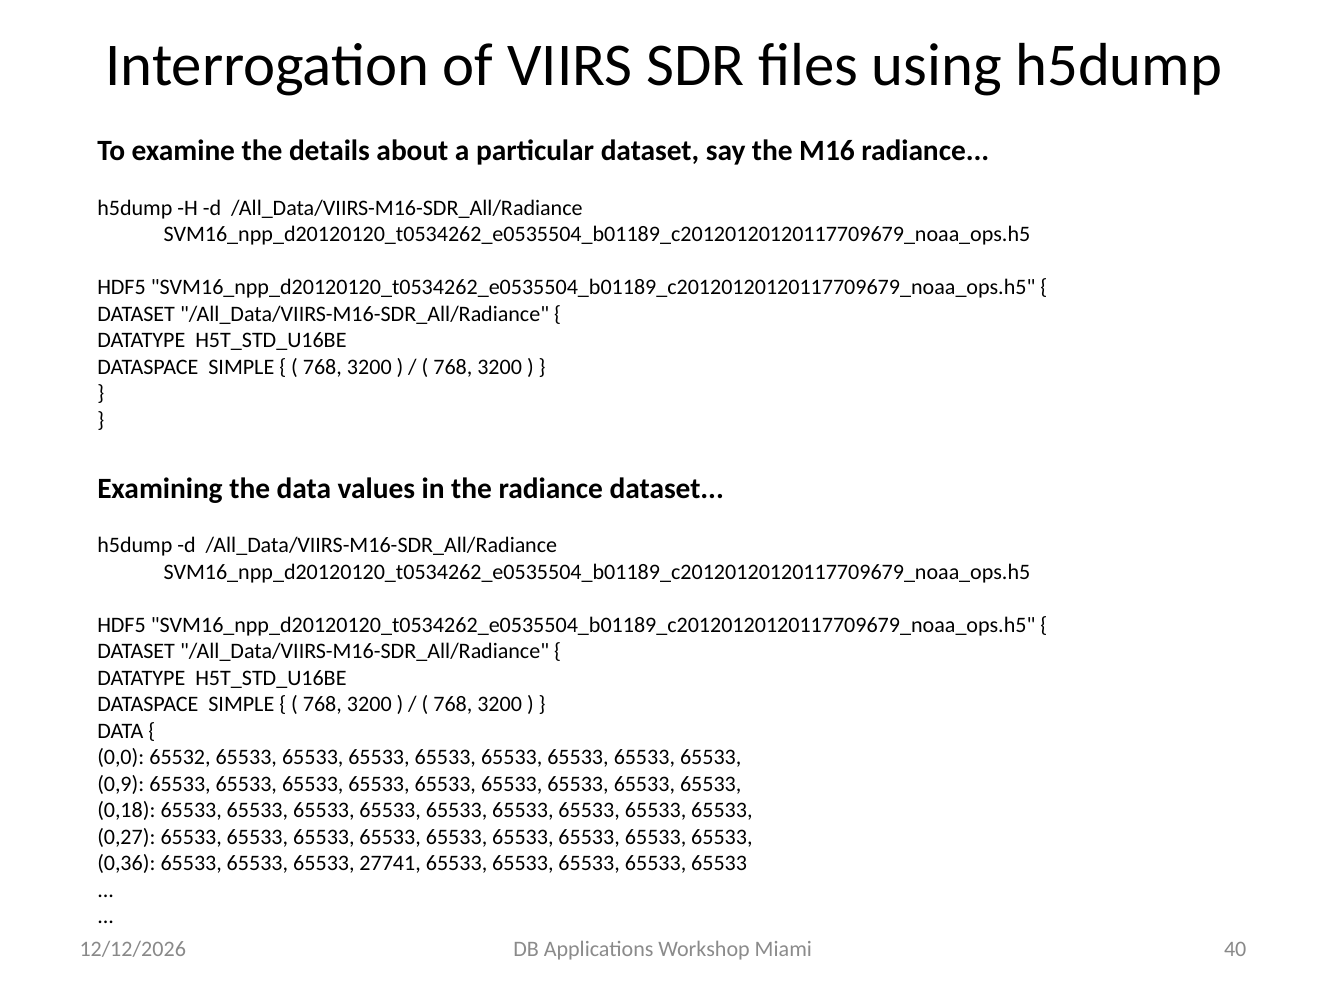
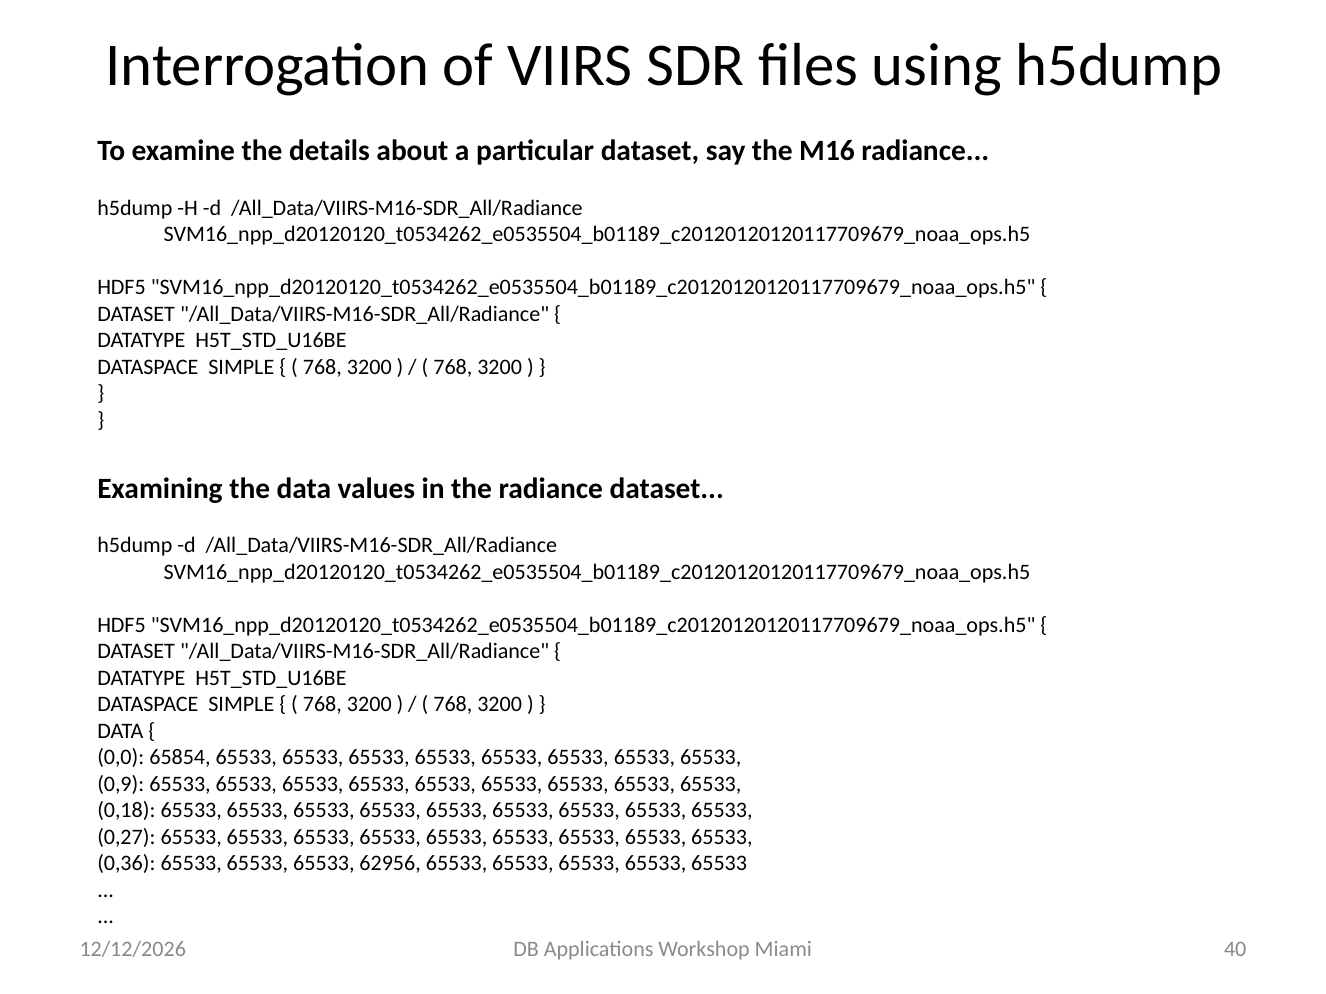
65532: 65532 -> 65854 (180, 758)
27741: 27741 -> 62956 (390, 864)
